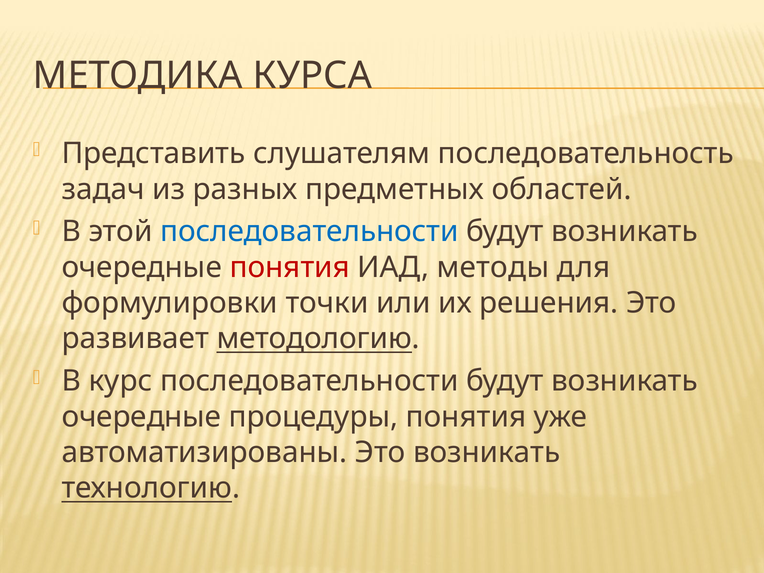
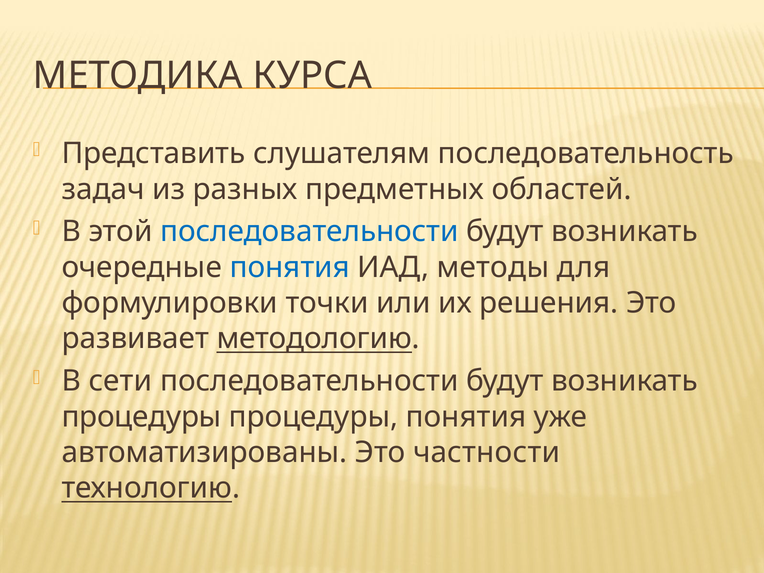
понятия colour: red -> blue (290, 267)
курс: курс -> сети (120, 381)
очередные: очередные -> процедуры (141, 417)
Это возникать: возникать -> частности (487, 453)
